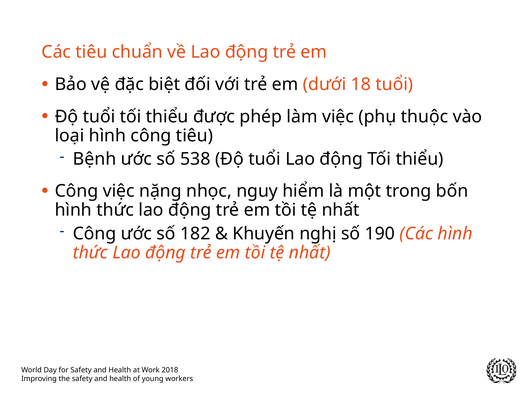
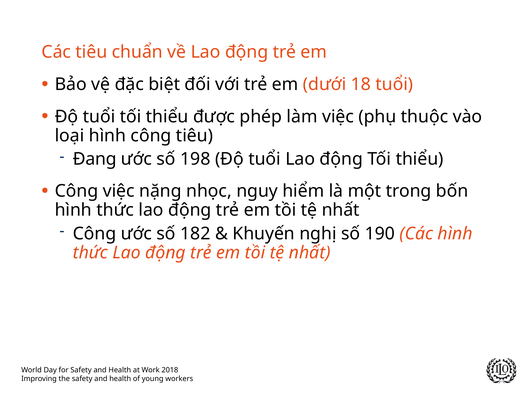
Bệnh: Bệnh -> Đang (95, 159)
538: 538 -> 198 (195, 159)
